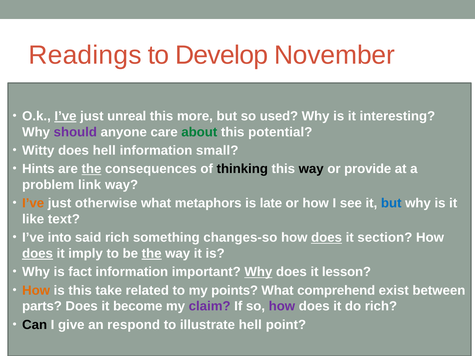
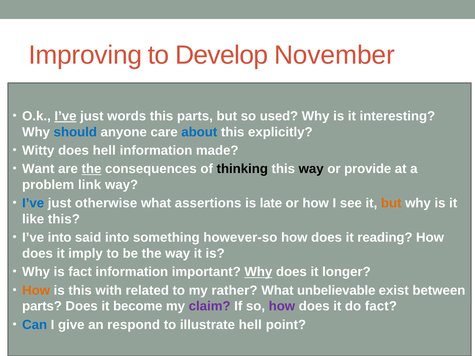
Readings: Readings -> Improving (85, 55)
unreal: unreal -> words (127, 116)
this more: more -> parts (195, 116)
should colour: purple -> blue (75, 132)
about colour: green -> blue (199, 132)
potential: potential -> explicitly (280, 132)
small: small -> made (217, 151)
Hints: Hints -> Want (38, 169)
I’ve colour: orange -> blue (33, 203)
metaphors: metaphors -> assertions (208, 203)
but colour: blue -> orange (391, 203)
like text: text -> this (64, 219)
said rich: rich -> into (117, 238)
changes-so: changes-so -> however-so (240, 238)
does underline: present -> none (327, 238)
section: section -> reading (385, 238)
does underline: present -> none (38, 254)
the underline: present -> none (152, 254)
lesson: lesson -> longer (346, 272)
take: take -> with (109, 291)
points: points -> rather (235, 291)
comprehend: comprehend -> unbelievable (336, 291)
do rich: rich -> fact (381, 306)
Can colour: black -> blue (35, 325)
